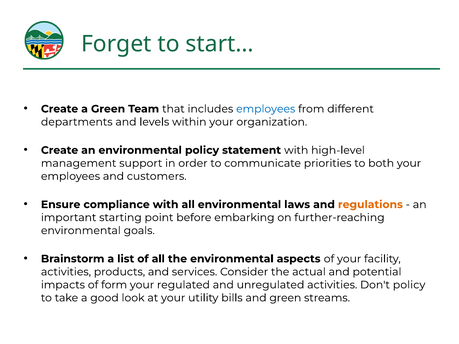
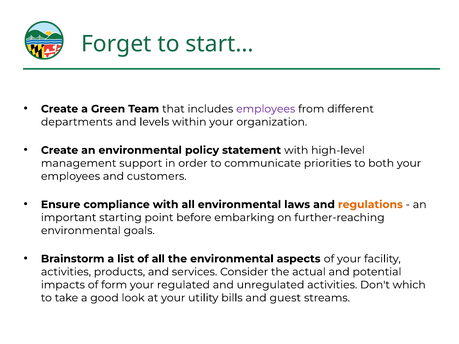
employees colour: blue -> purple (266, 109)
Don't policy: policy -> which (409, 285)
and green: green -> guest (285, 298)
